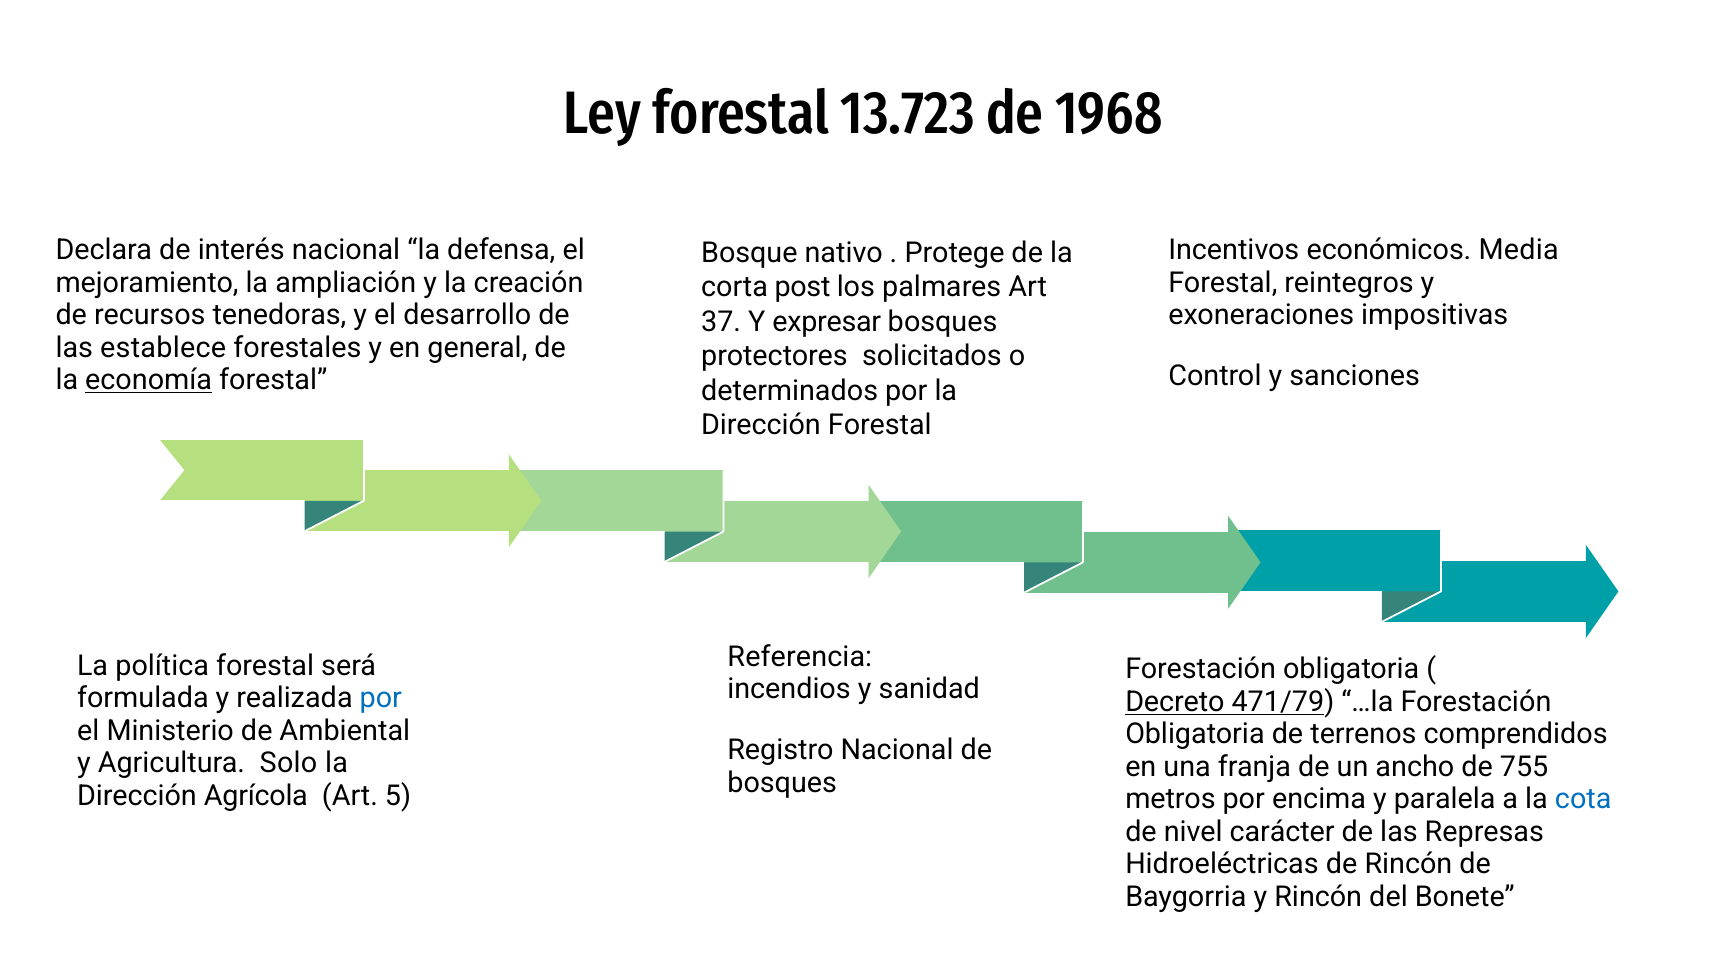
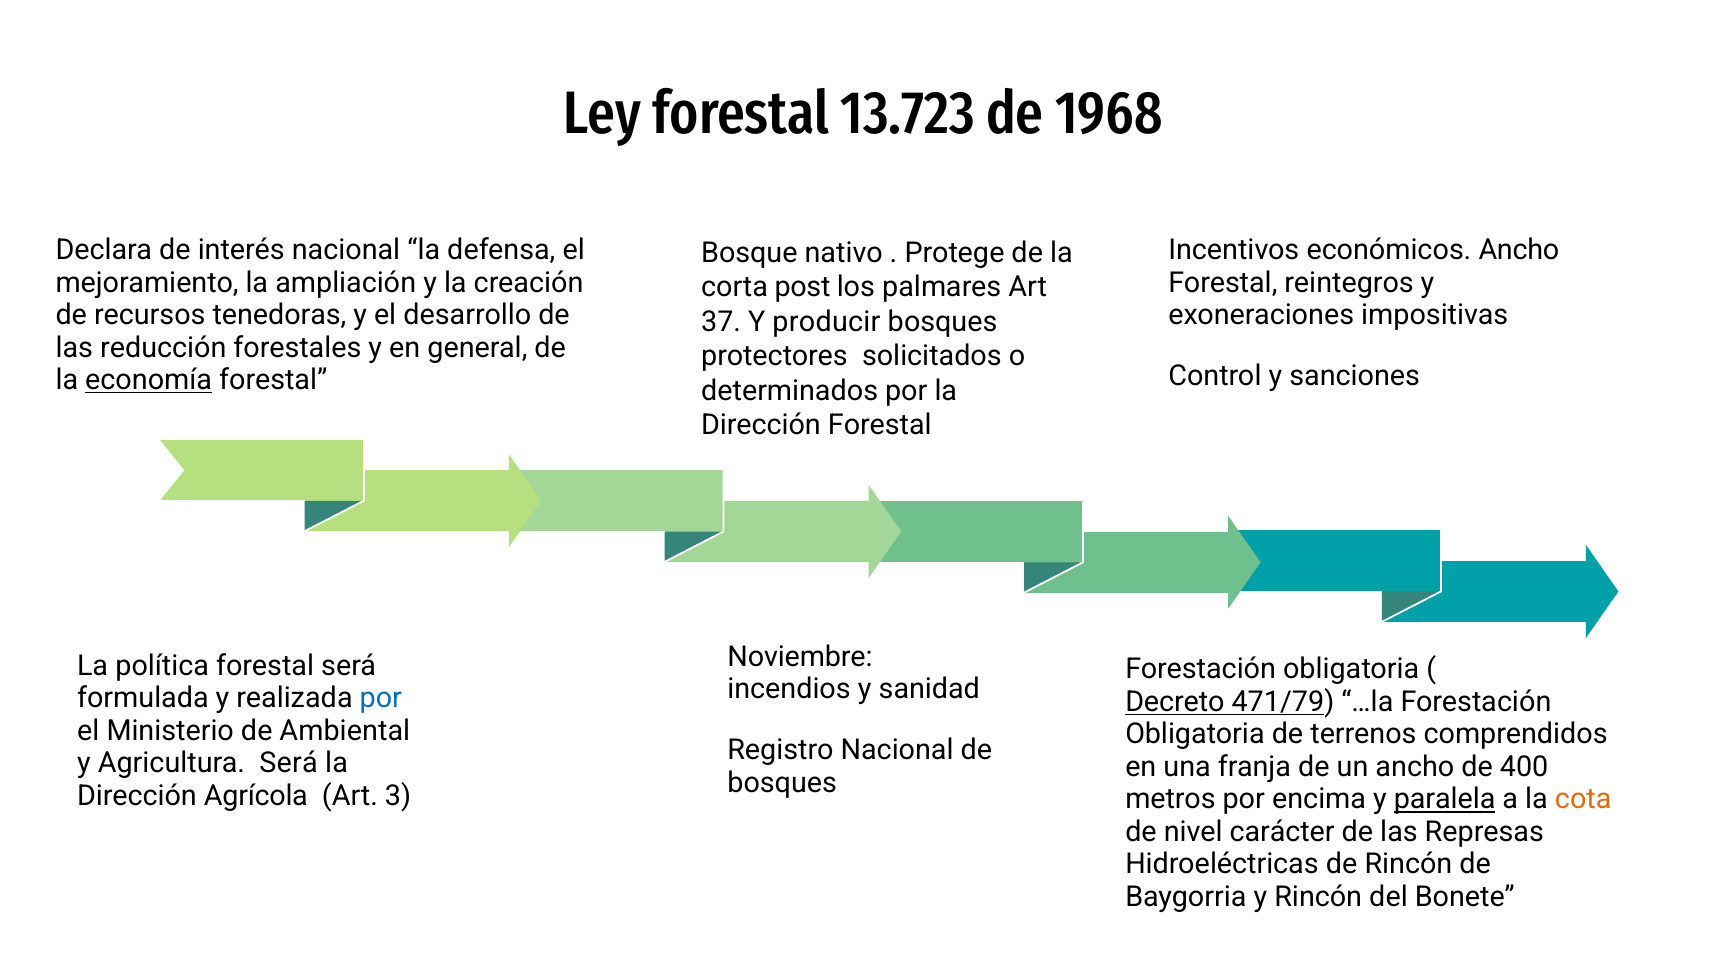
económicos Media: Media -> Ancho (1519, 250)
expresar: expresar -> producir (826, 322)
establece: establece -> reducción (163, 348)
Referencia: Referencia -> Noviembre (800, 657)
Agricultura Solo: Solo -> Será (289, 763)
755: 755 -> 400 (1524, 767)
5: 5 -> 3 (398, 796)
paralela underline: none -> present (1445, 800)
cota colour: blue -> orange (1583, 800)
